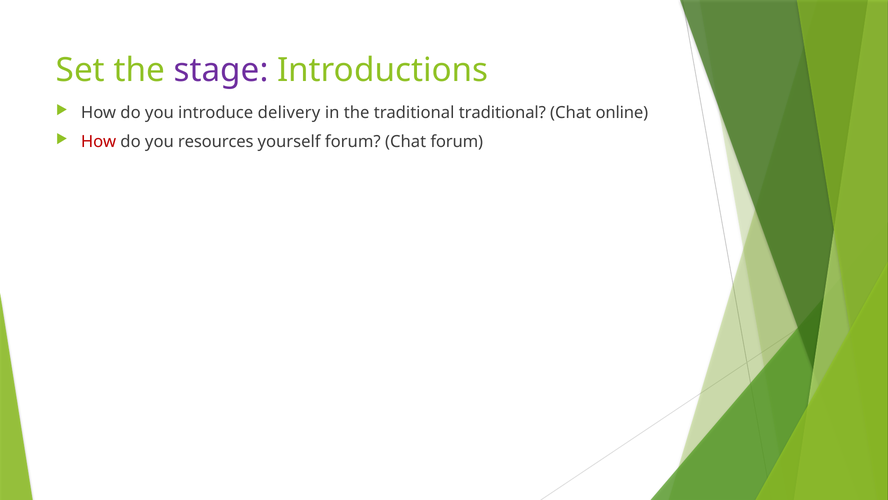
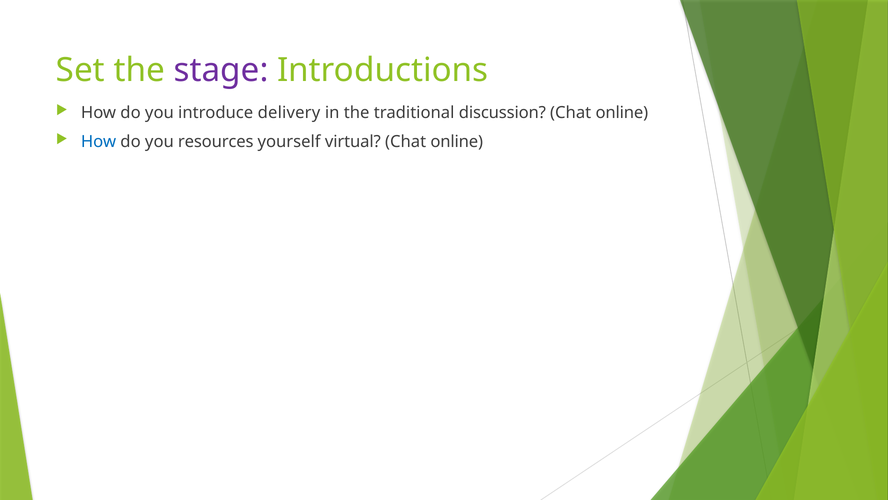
traditional traditional: traditional -> discussion (502, 112)
How colour: red -> blue (99, 142)
yourself forum: forum -> virtual (353, 142)
forum: forum -> online (457, 142)
